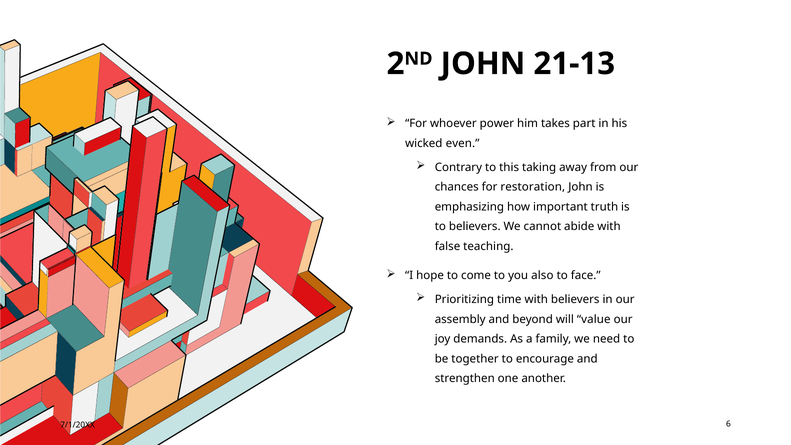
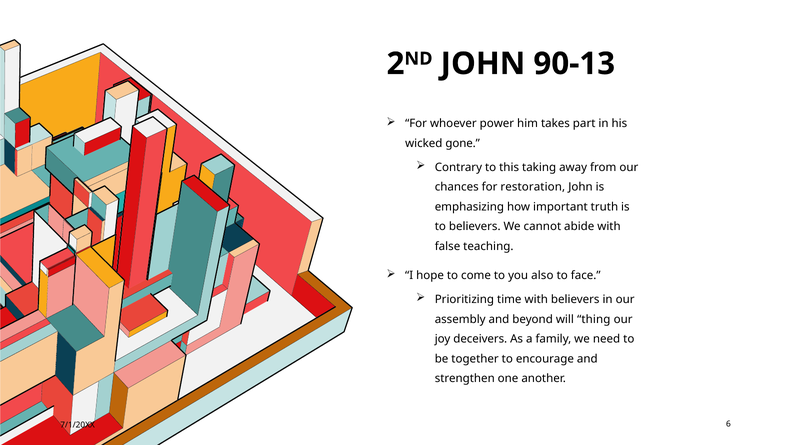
21-13: 21-13 -> 90-13 (574, 64)
even: even -> gone (463, 143)
value: value -> thing (594, 319)
demands: demands -> deceivers (480, 339)
